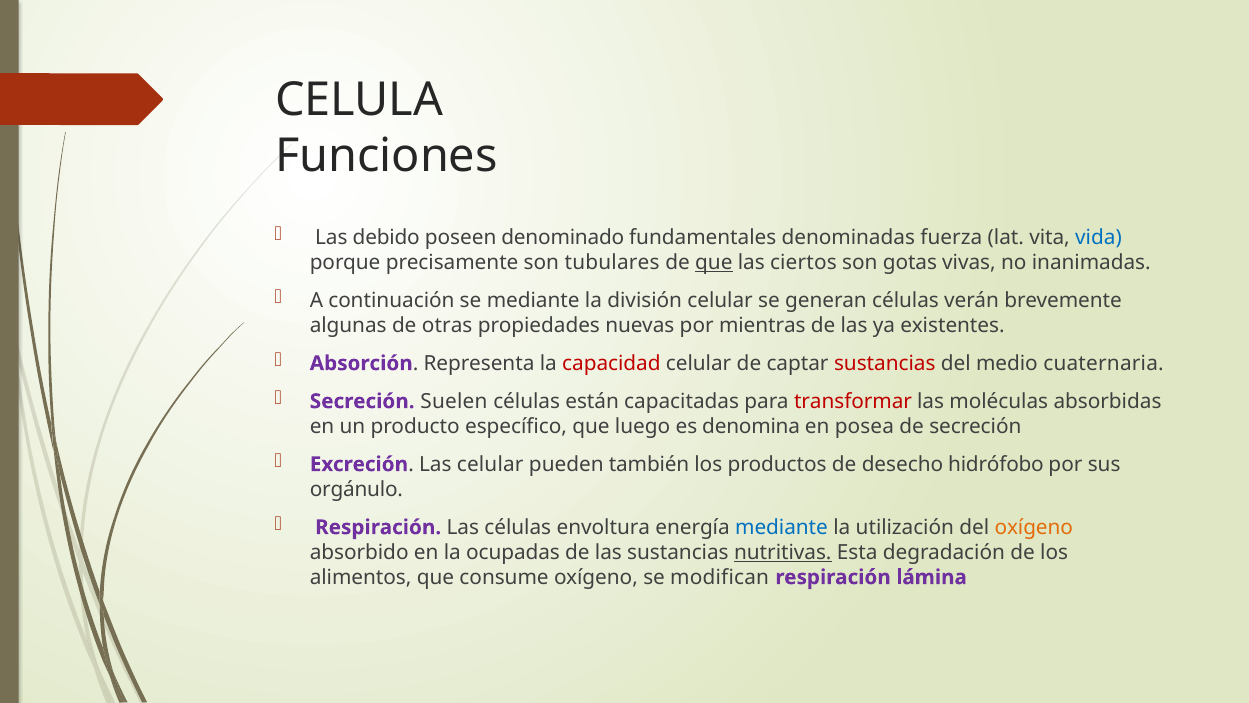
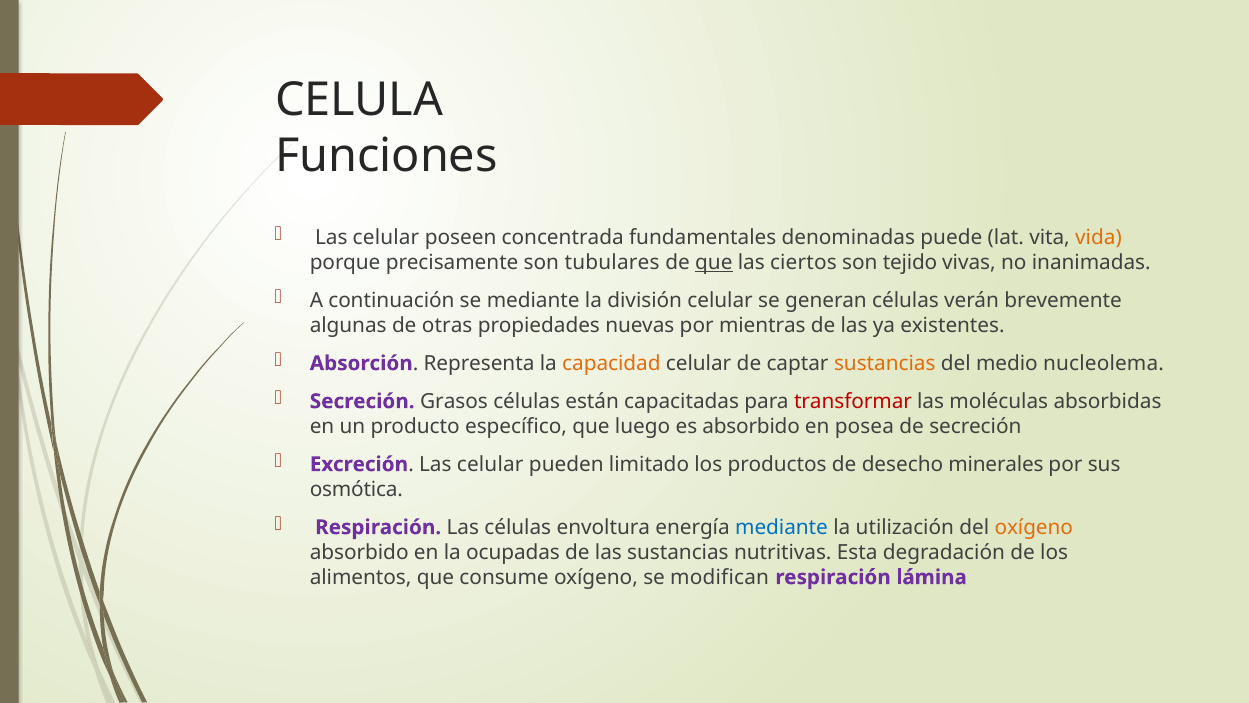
debido: debido -> celular (386, 237)
denominado: denominado -> concentrada (563, 237)
fuerza: fuerza -> puede (951, 237)
vida colour: blue -> orange (1098, 237)
gotas: gotas -> tejido (910, 262)
capacidad colour: red -> orange (611, 363)
sustancias colour: red -> orange (885, 363)
cuaternaria: cuaternaria -> nucleolema (1104, 363)
Suelen: Suelen -> Grasos (454, 401)
es denomina: denomina -> absorbido (751, 426)
también: también -> limitado (649, 464)
hidrófobo: hidrófobo -> minerales (996, 464)
orgánulo: orgánulo -> osmótica (356, 489)
nutritivas underline: present -> none (783, 552)
